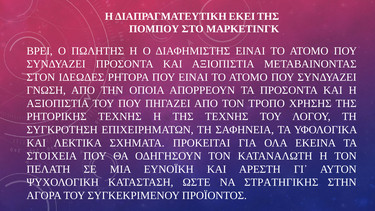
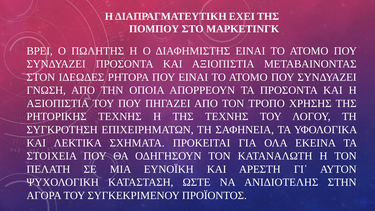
ΕΚΕΙ: ΕΚΕΙ -> ΕΧΕΙ (242, 16)
ΣΤΡΑΤΗΓΙΚΗΣ: ΣΤΡΑΤΗΓΙΚΗΣ -> ΑΝΙΔΙΟΤΕΛΗΣ (281, 182)
